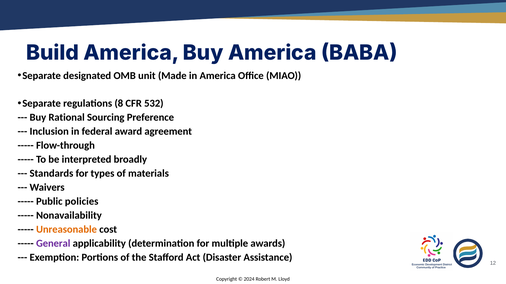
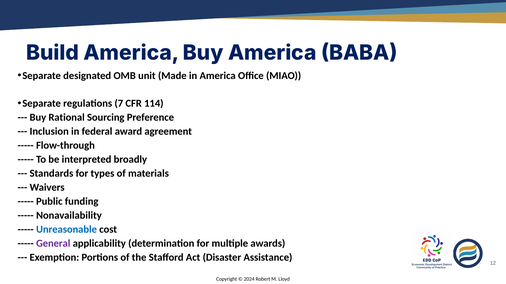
8: 8 -> 7 (119, 104)
532: 532 -> 114 (154, 104)
policies: policies -> funding (82, 202)
Unreasonable colour: orange -> blue (67, 230)
